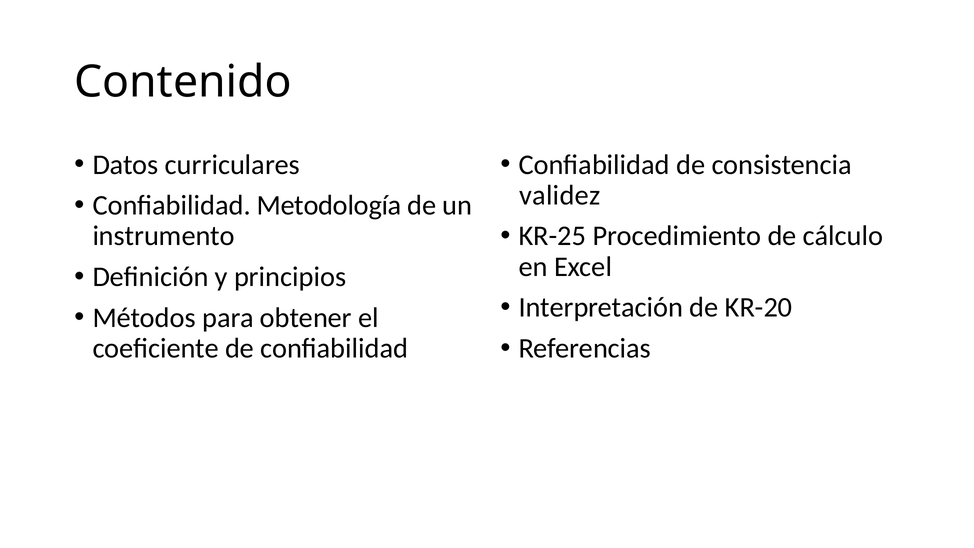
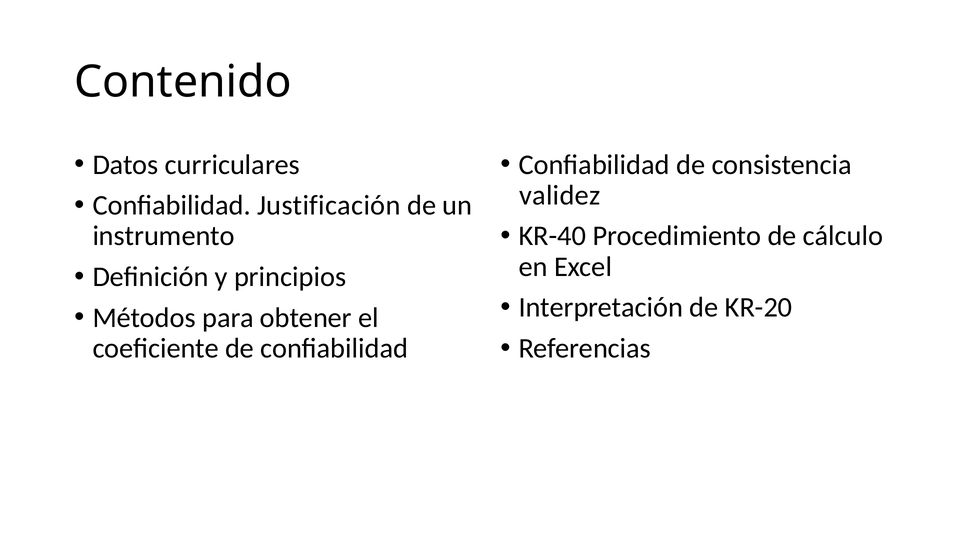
Metodología: Metodología -> Justificación (329, 205)
KR-25: KR-25 -> KR-40 (552, 236)
